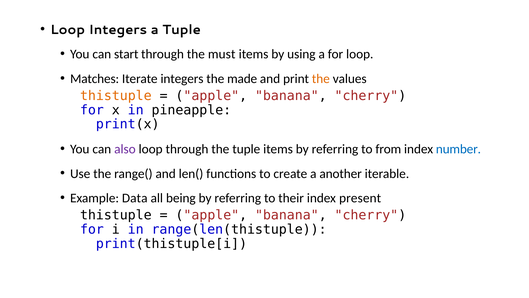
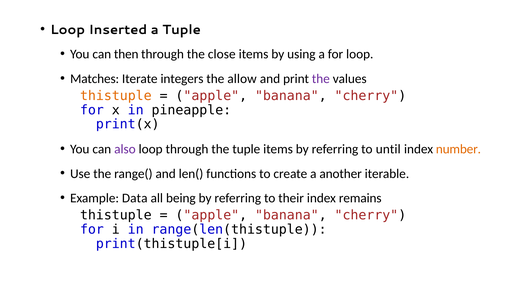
Loop Integers: Integers -> Inserted (118, 30)
start: start -> then (126, 54)
must: must -> close (222, 54)
made: made -> allow (242, 79)
the colour: orange -> purple (321, 79)
from: from -> until (388, 149)
number colour: blue -> orange (458, 149)
present: present -> remains (360, 198)
